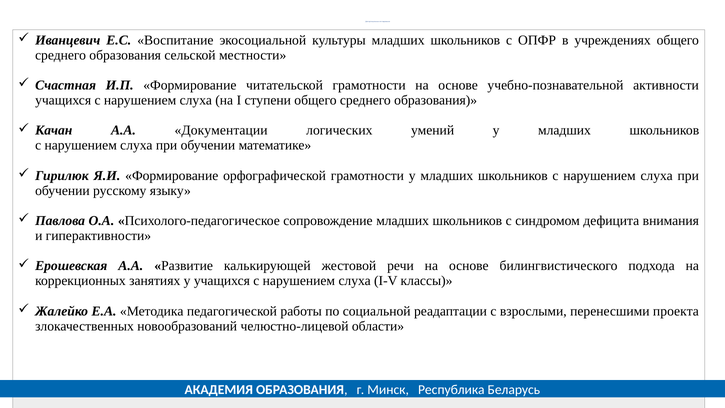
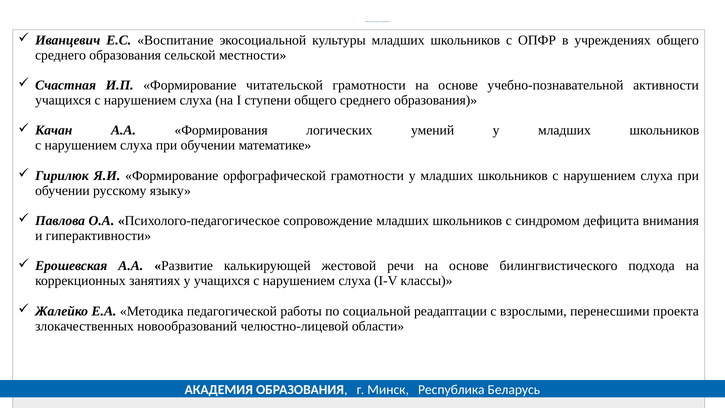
Документации: Документации -> Формирования (221, 130)
